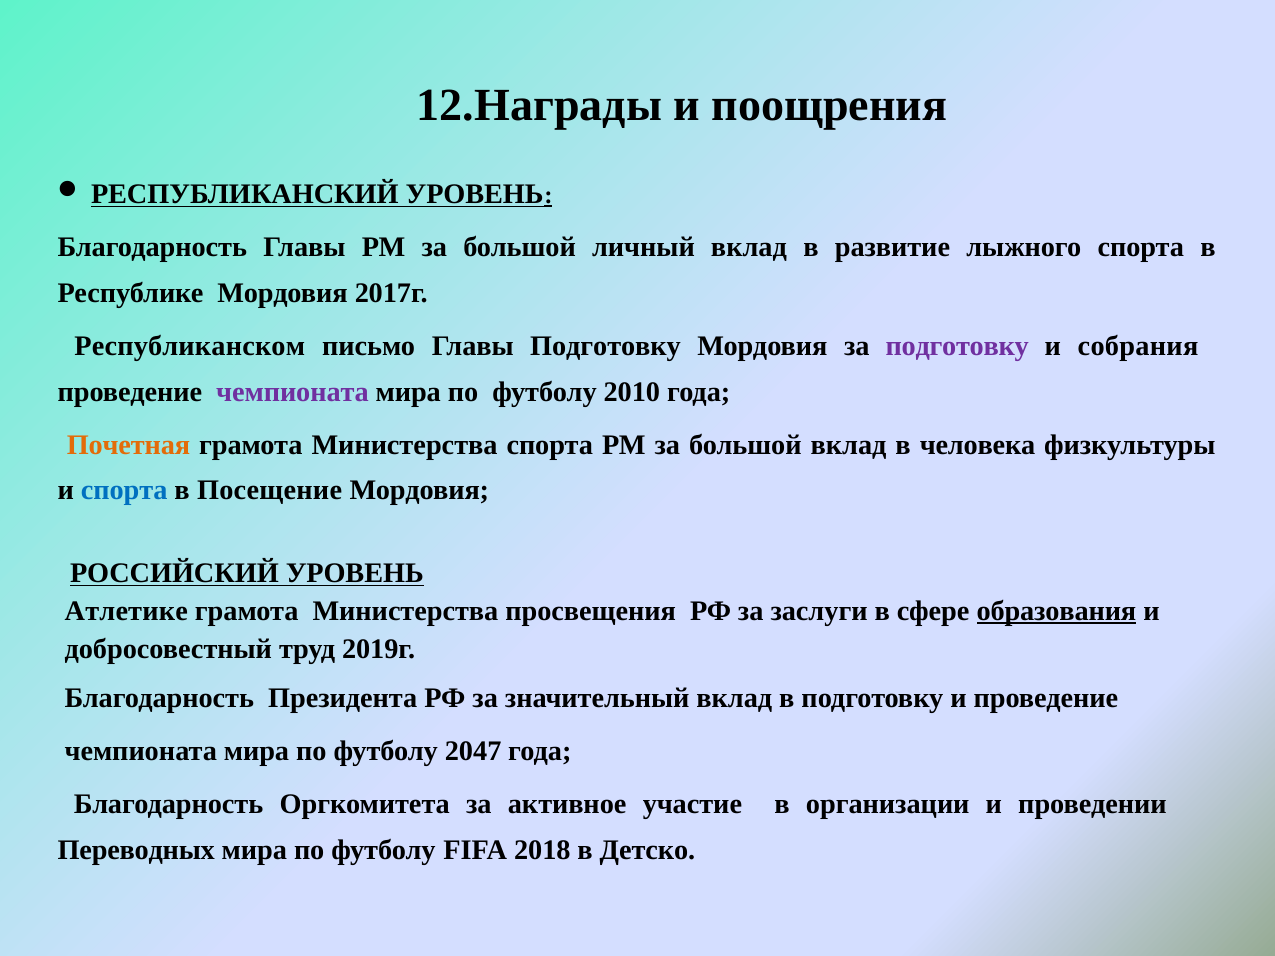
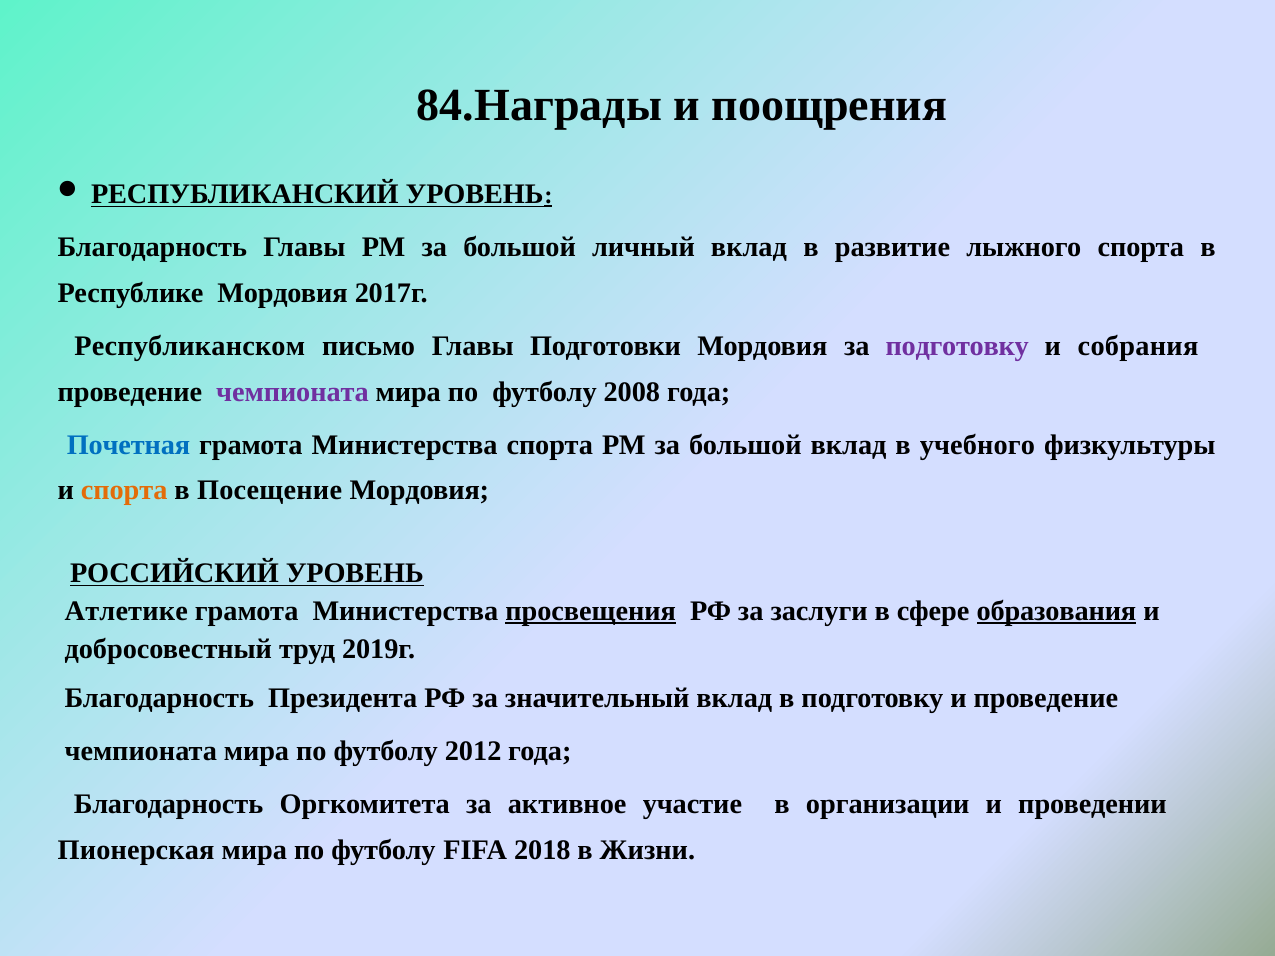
12.Награды: 12.Награды -> 84.Награды (539, 105)
Главы Подготовку: Подготовку -> Подготовки (606, 346)
2010: 2010 -> 2008 (632, 392)
Почетная colour: orange -> blue (128, 445)
человека: человека -> учебного (977, 445)
спорта colour: blue -> orange (124, 491)
просвещения underline: none -> present (591, 611)
2047: 2047 -> 2012 (473, 752)
Переводных: Переводных -> Пионерская (136, 851)
Детско: Детско -> Жизни (647, 851)
